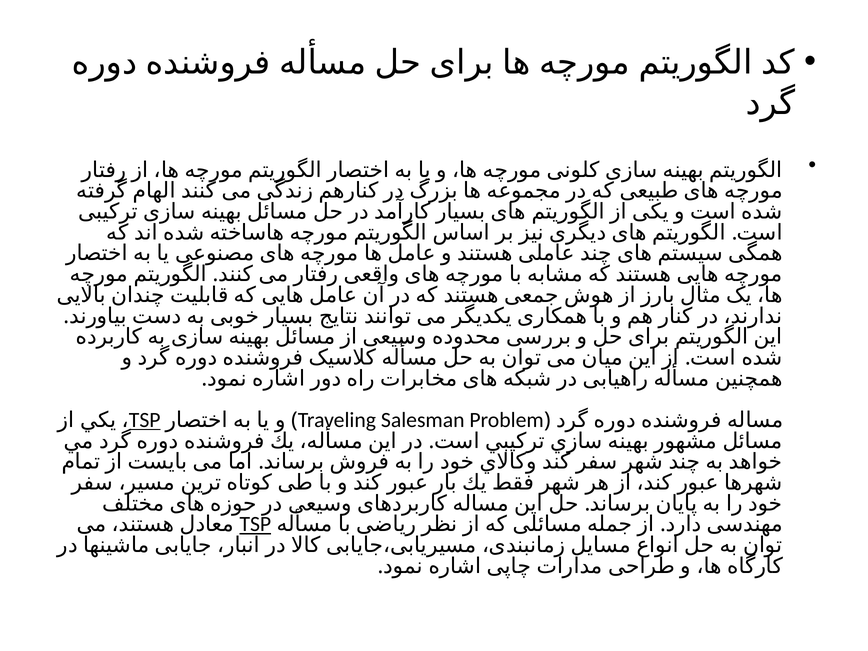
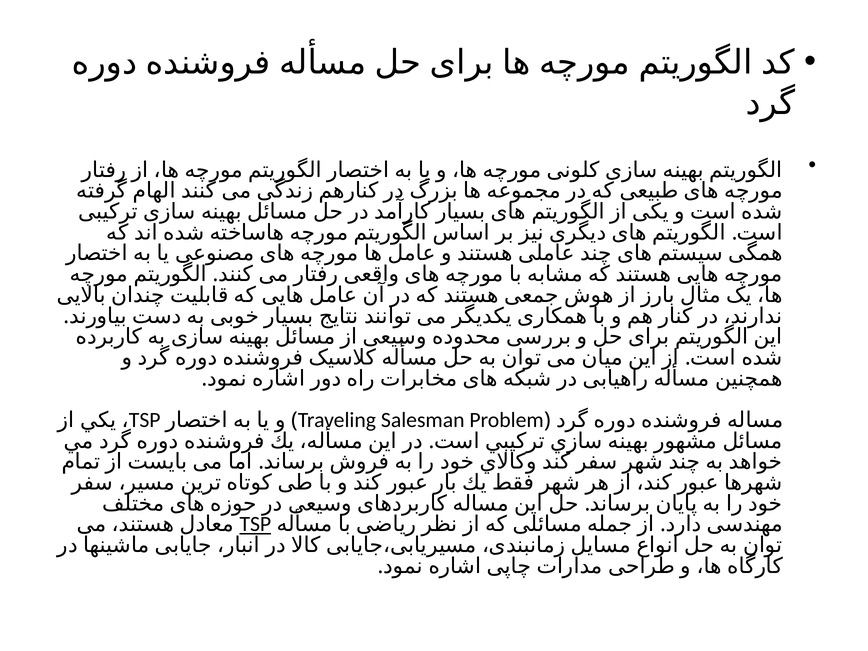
TSP underline: present -> none (145, 420)
